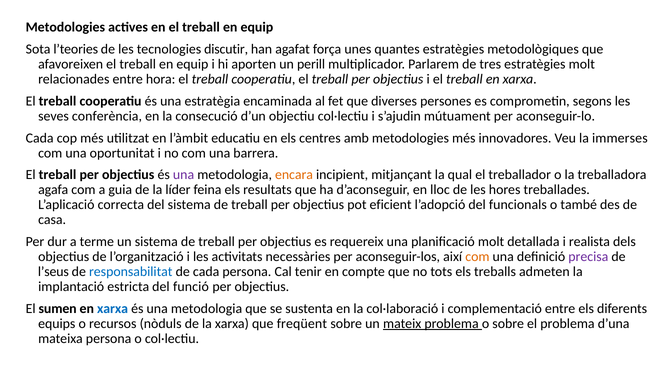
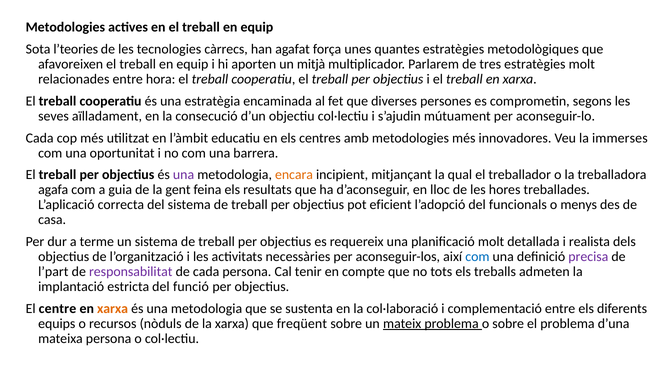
discutir: discutir -> càrrecs (226, 49)
perill: perill -> mitjà (311, 64)
conferència: conferència -> aïlladament (107, 116)
líder: líder -> gent (178, 190)
també: també -> menys (579, 205)
com colour: orange -> blue (477, 257)
l’seus: l’seus -> l’part (53, 272)
responsabilitat colour: blue -> purple (131, 272)
sumen: sumen -> centre (58, 309)
xarxa colour: blue -> orange (113, 309)
